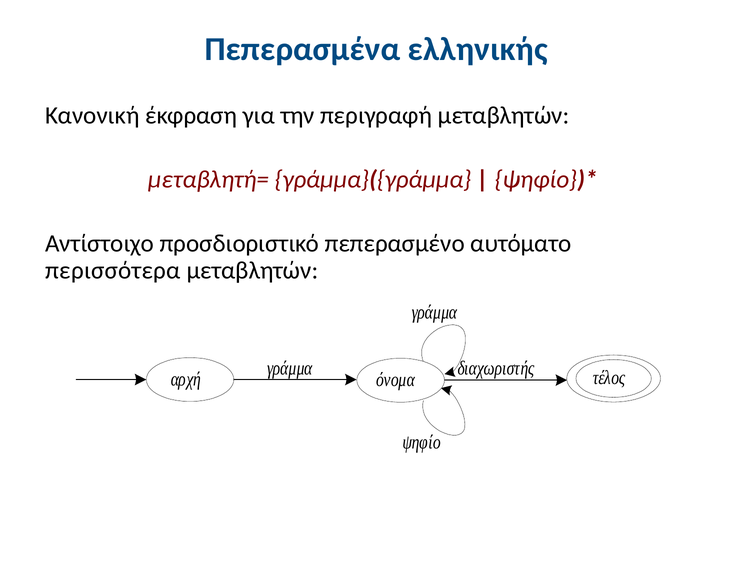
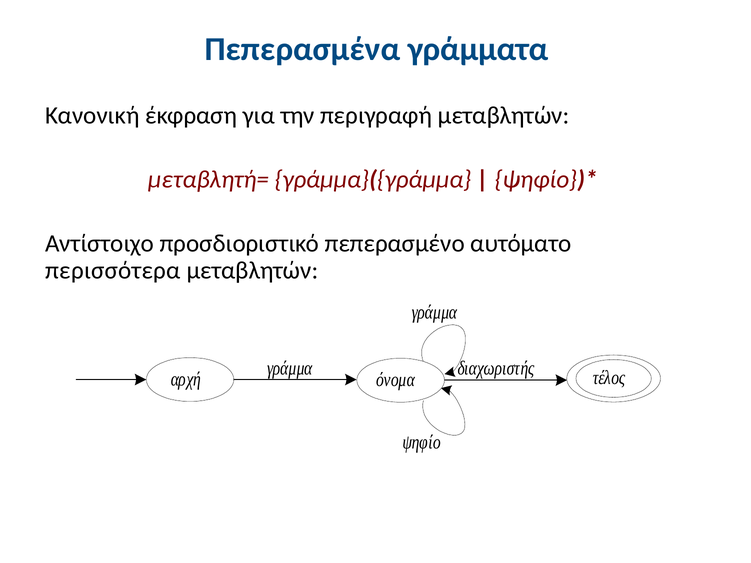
ελληνικής: ελληνικής -> γράμματα (478, 49)
